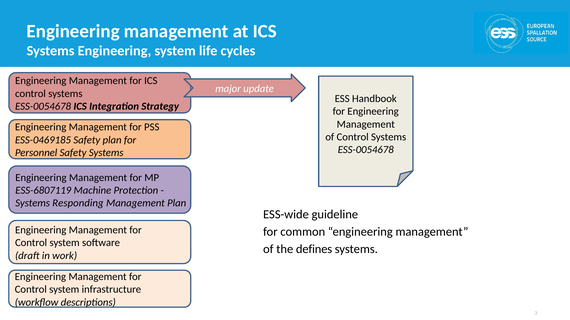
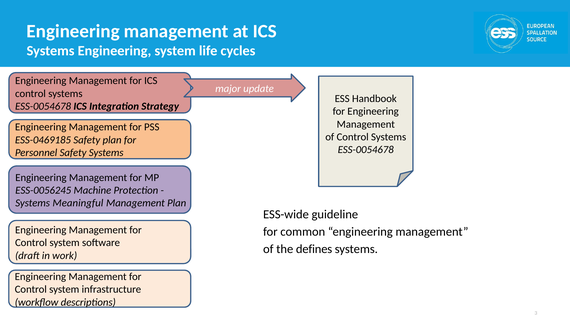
ESS-6807119: ESS-6807119 -> ESS-0056245 (43, 191)
Responding: Responding -> Meaningful (78, 204)
